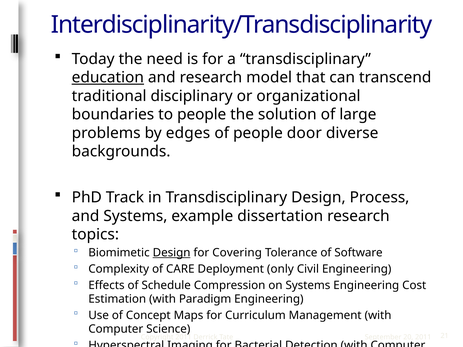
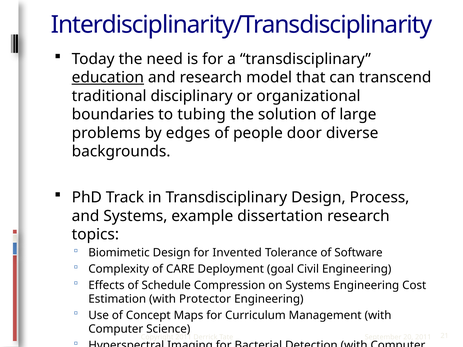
to people: people -> tubing (202, 115)
Design underline: present -> none (172, 253)
Covering: Covering -> Invented (237, 253)
only: only -> goal (280, 269)
Paradigm: Paradigm -> Protector (205, 299)
